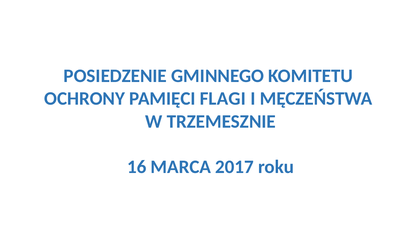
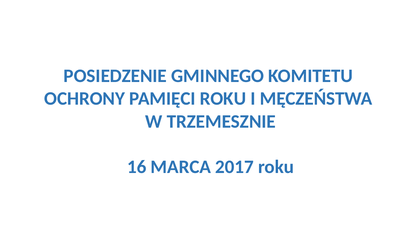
PAMIĘCI FLAGI: FLAGI -> ROKU (223, 99)
